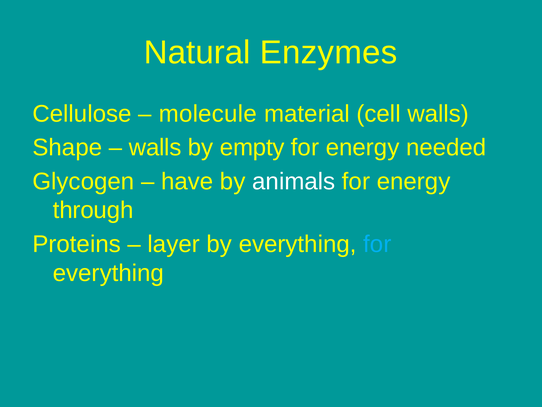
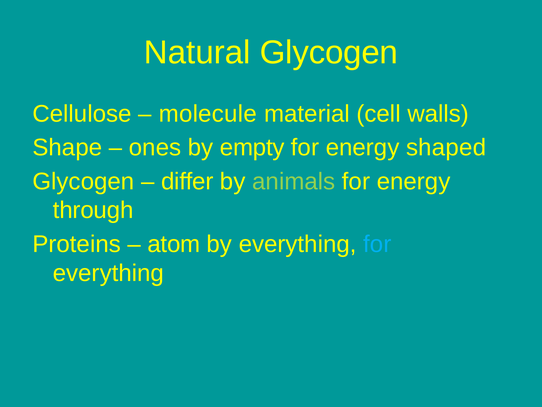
Natural Enzymes: Enzymes -> Glycogen (329, 52)
walls: walls -> ones (155, 147)
needed: needed -> shaped (446, 147)
have: have -> differ (187, 181)
animals colour: white -> light green (294, 181)
layer: layer -> atom (174, 244)
